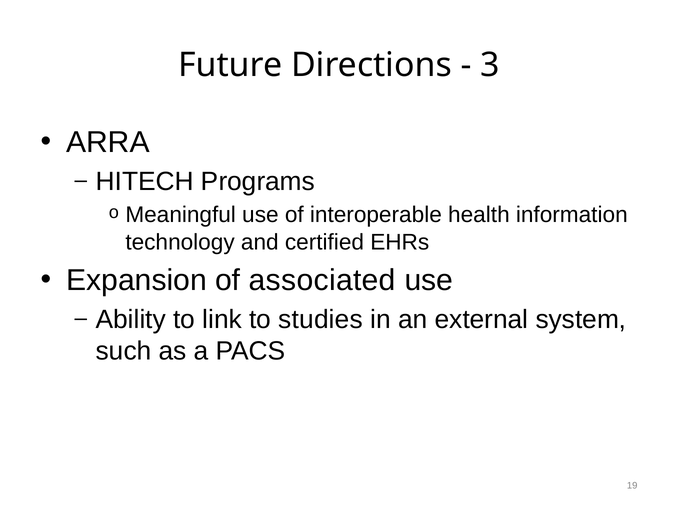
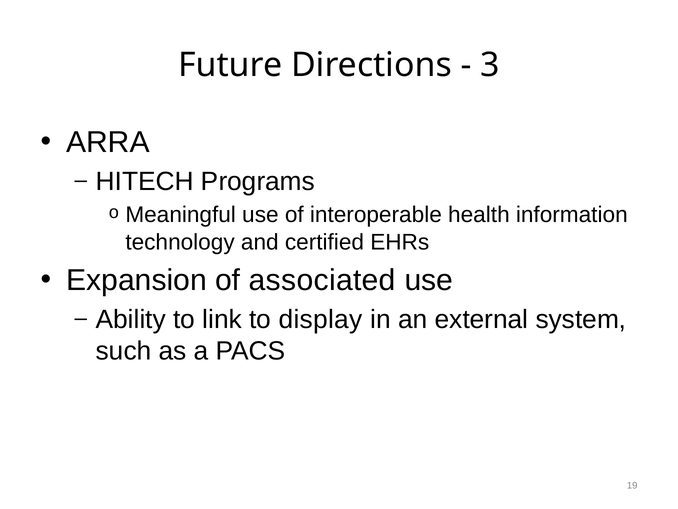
studies: studies -> display (321, 319)
